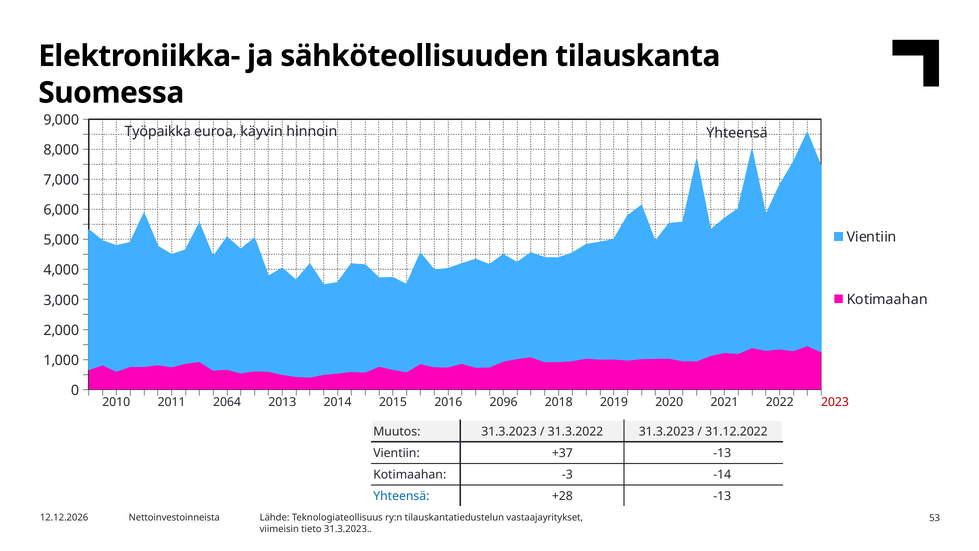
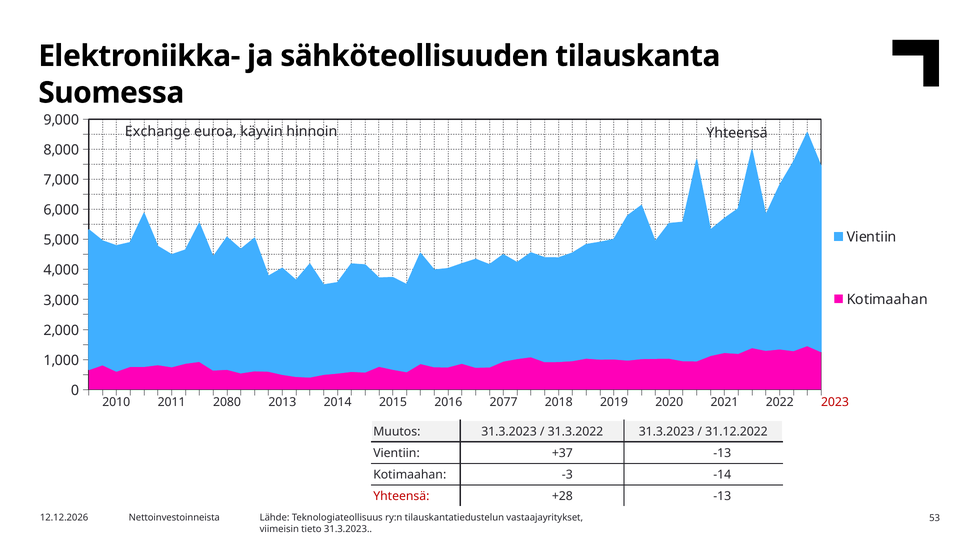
Työpaikka: Työpaikka -> Exchange (158, 131)
2064: 2064 -> 2080 (227, 402)
2096: 2096 -> 2077 (504, 402)
Yhteensä colour: blue -> red (401, 496)
